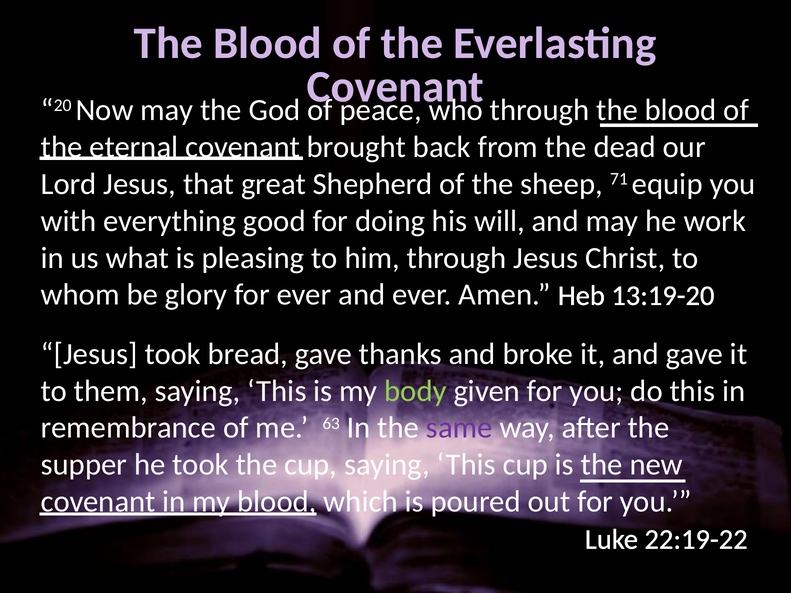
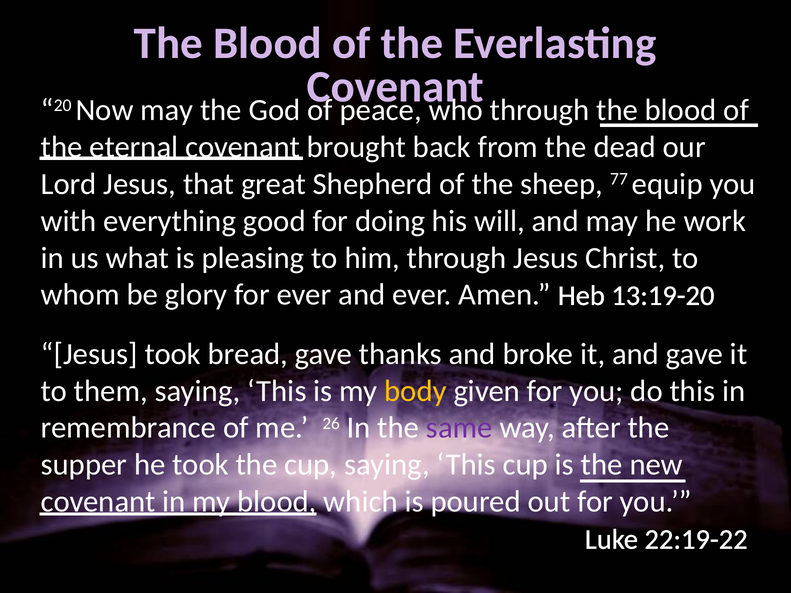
71: 71 -> 77 (619, 179)
body colour: light green -> yellow (415, 391)
63: 63 -> 26 (331, 424)
